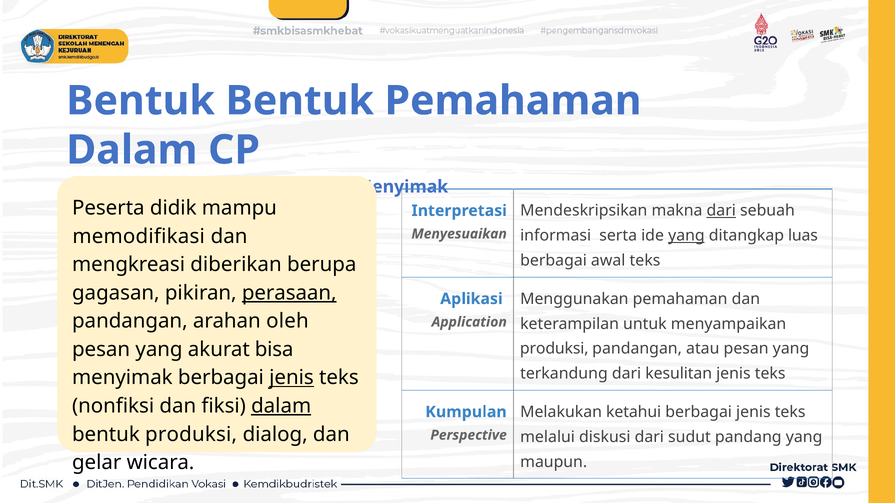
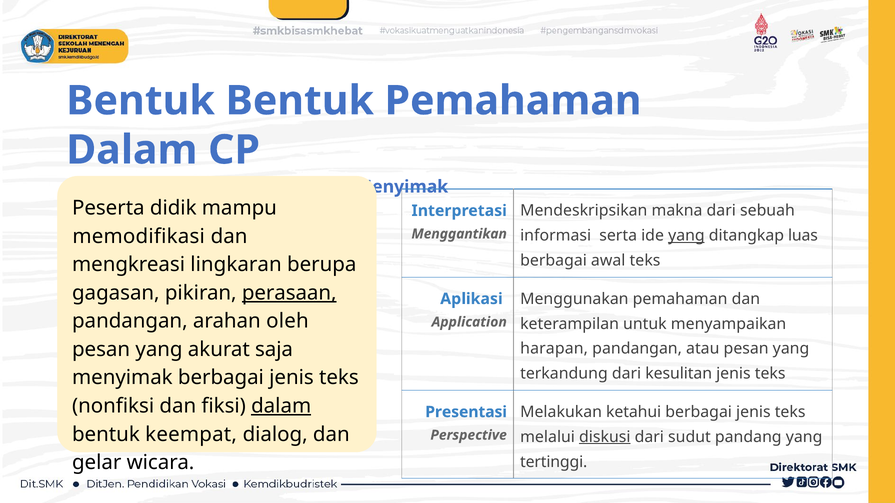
dari underline: present -> none (721, 211)
Menyesuaikan: Menyesuaikan -> Menggantikan (459, 234)
diberikan: diberikan -> lingkaran (236, 265)
bisa: bisa -> saja (274, 350)
produksi: produksi -> harapan (554, 349)
jenis underline: present -> none (292, 378)
Kumpulan: Kumpulan -> Presentasi (466, 412)
bentuk produksi: produksi -> keempat (191, 435)
diskusi underline: none -> present (605, 437)
maupun: maupun -> tertinggi (554, 462)
